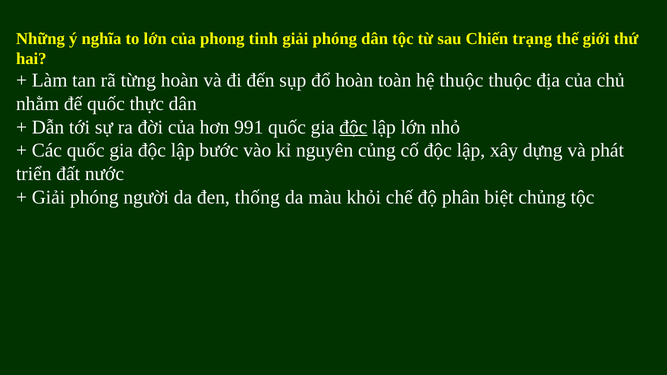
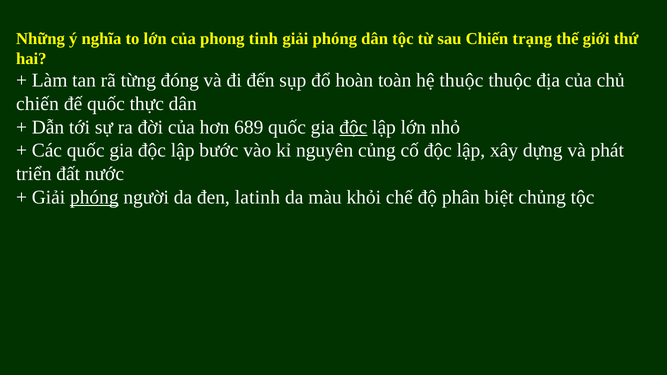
từng hoàn: hoàn -> đóng (180, 81)
nhằm: nhằm -> chiến (37, 104)
991: 991 -> 689 (249, 127)
phóng underline: none -> present (94, 197)
thống: thống -> latinh (257, 197)
